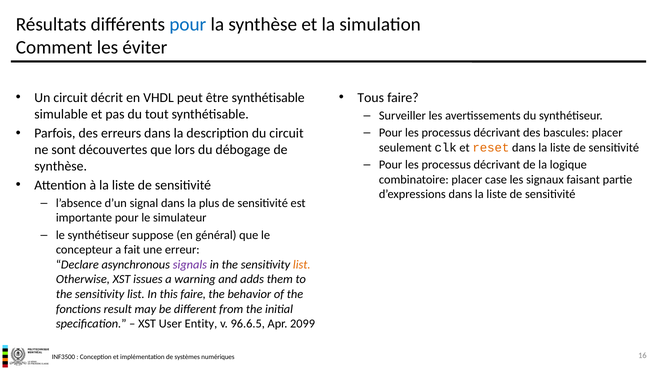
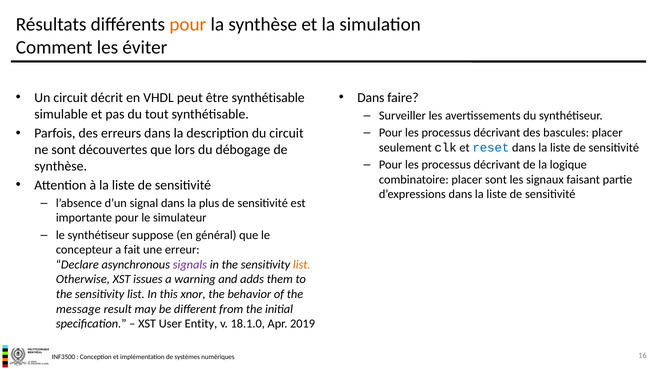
pour colour: blue -> orange (188, 25)
Tous: Tous -> Dans (371, 98)
reset colour: orange -> blue (491, 148)
placer case: case -> sont (496, 180)
this faire: faire -> xnor (193, 295)
fonctions: fonctions -> message (78, 309)
96.6.5: 96.6.5 -> 18.1.0 (248, 324)
2099: 2099 -> 2019 (303, 324)
